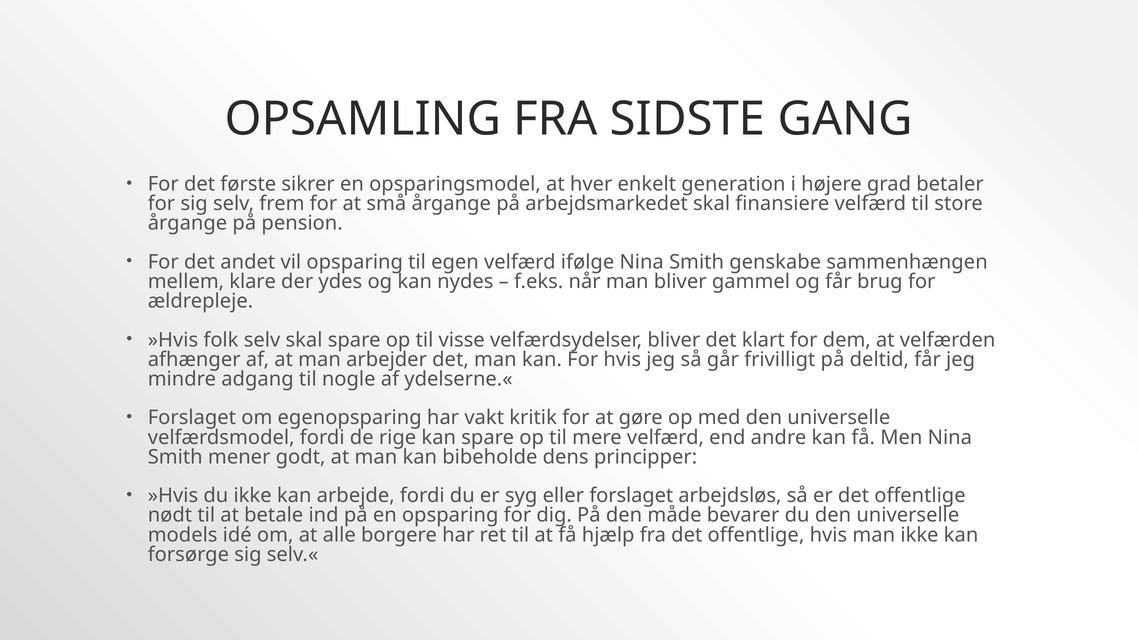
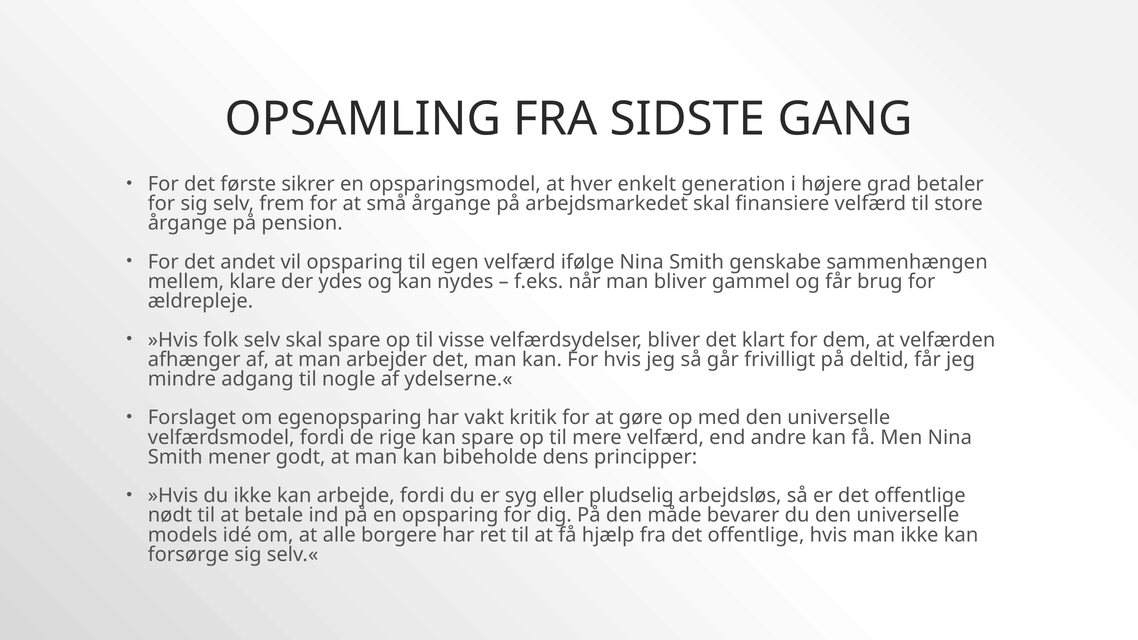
eller forslaget: forslaget -> pludselig (631, 496)
